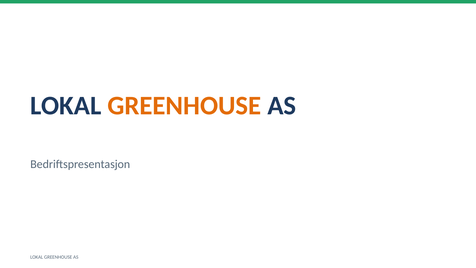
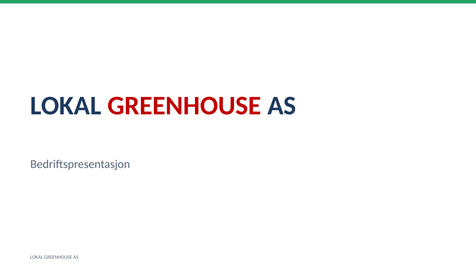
GREENHOUSE colour: orange -> red (184, 106)
